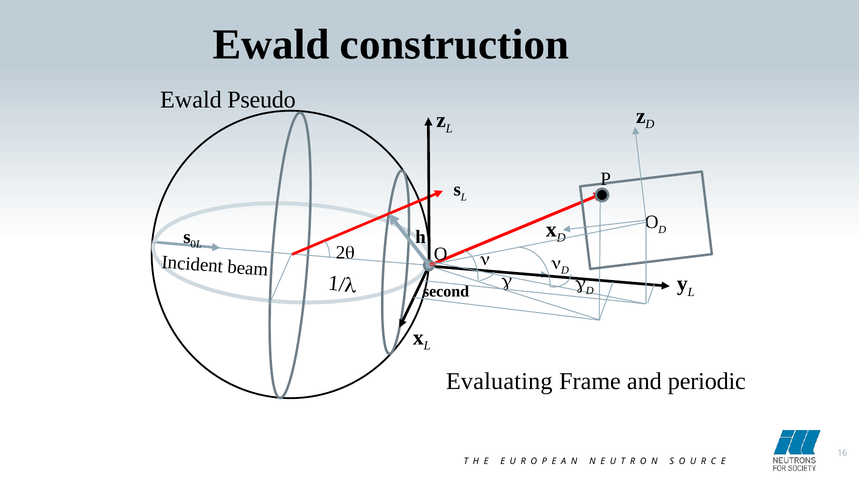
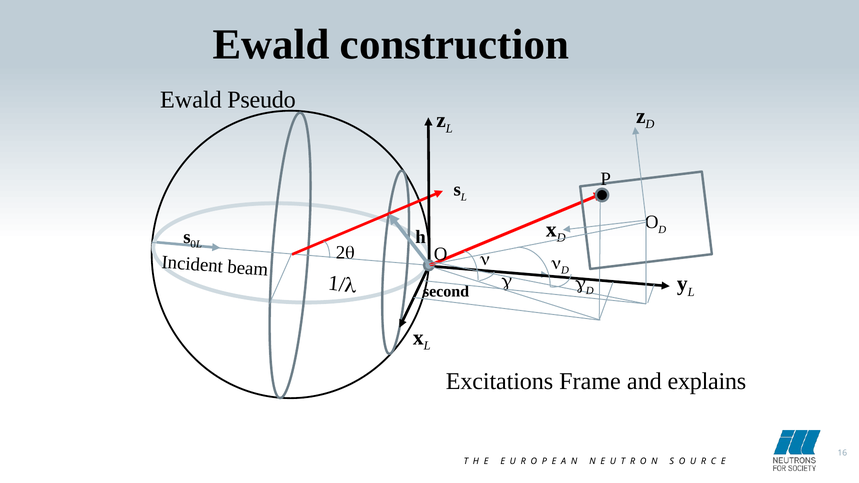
Evaluating: Evaluating -> Excitations (499, 381)
periodic: periodic -> explains (707, 381)
